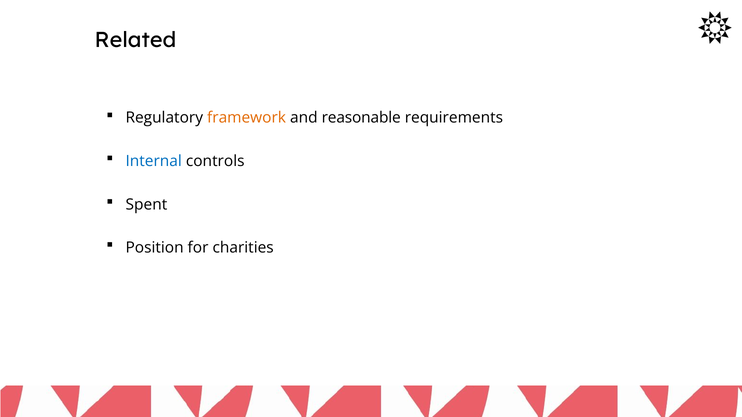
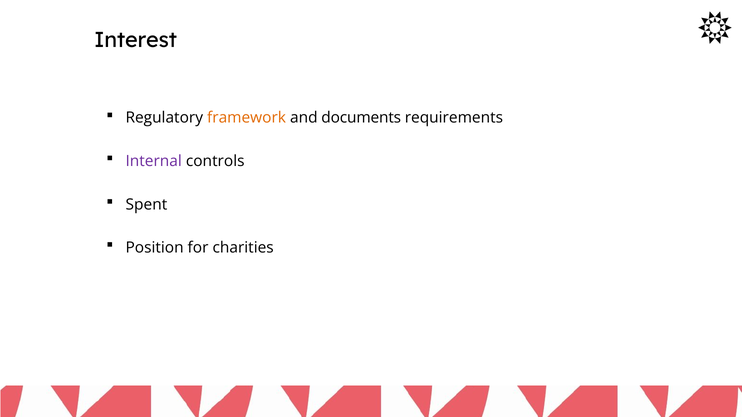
Related: Related -> Interest (136, 40)
reasonable: reasonable -> documents (361, 118)
Internal colour: blue -> purple (154, 161)
